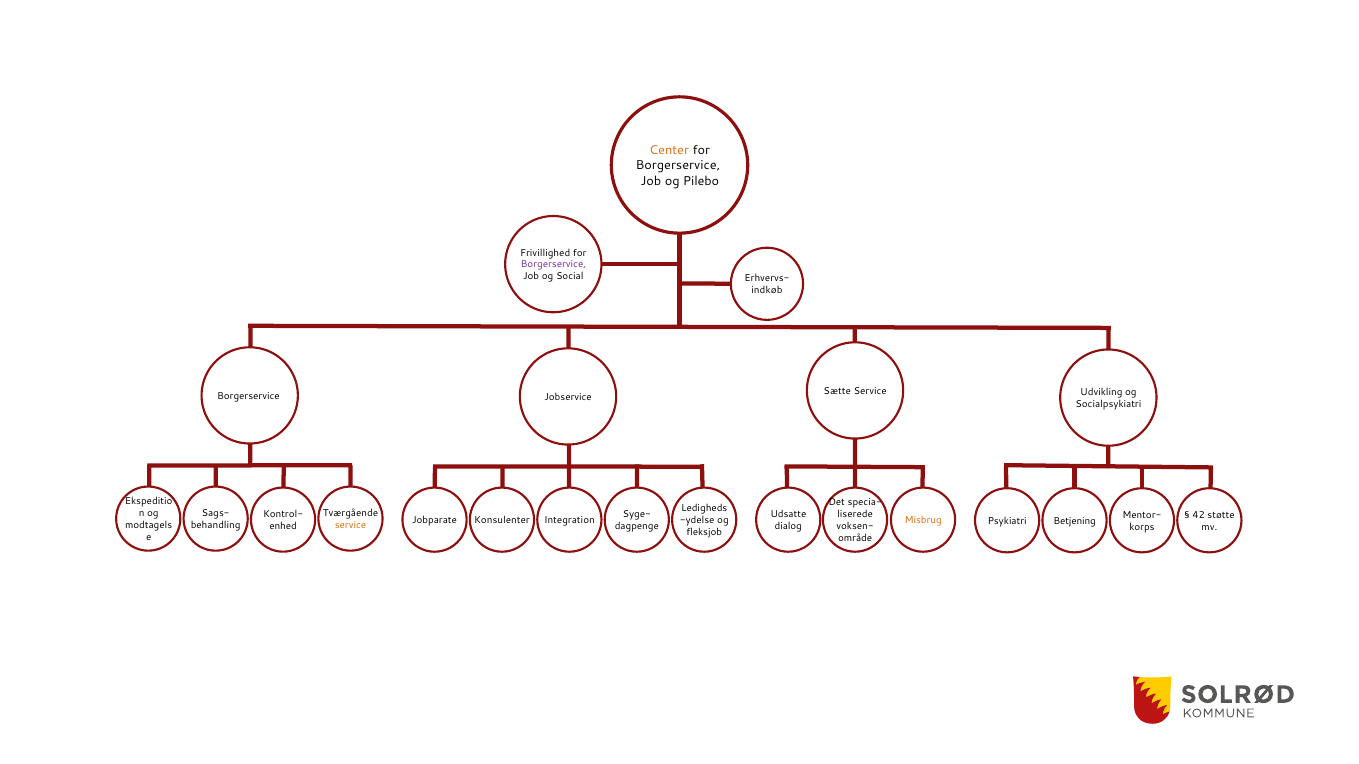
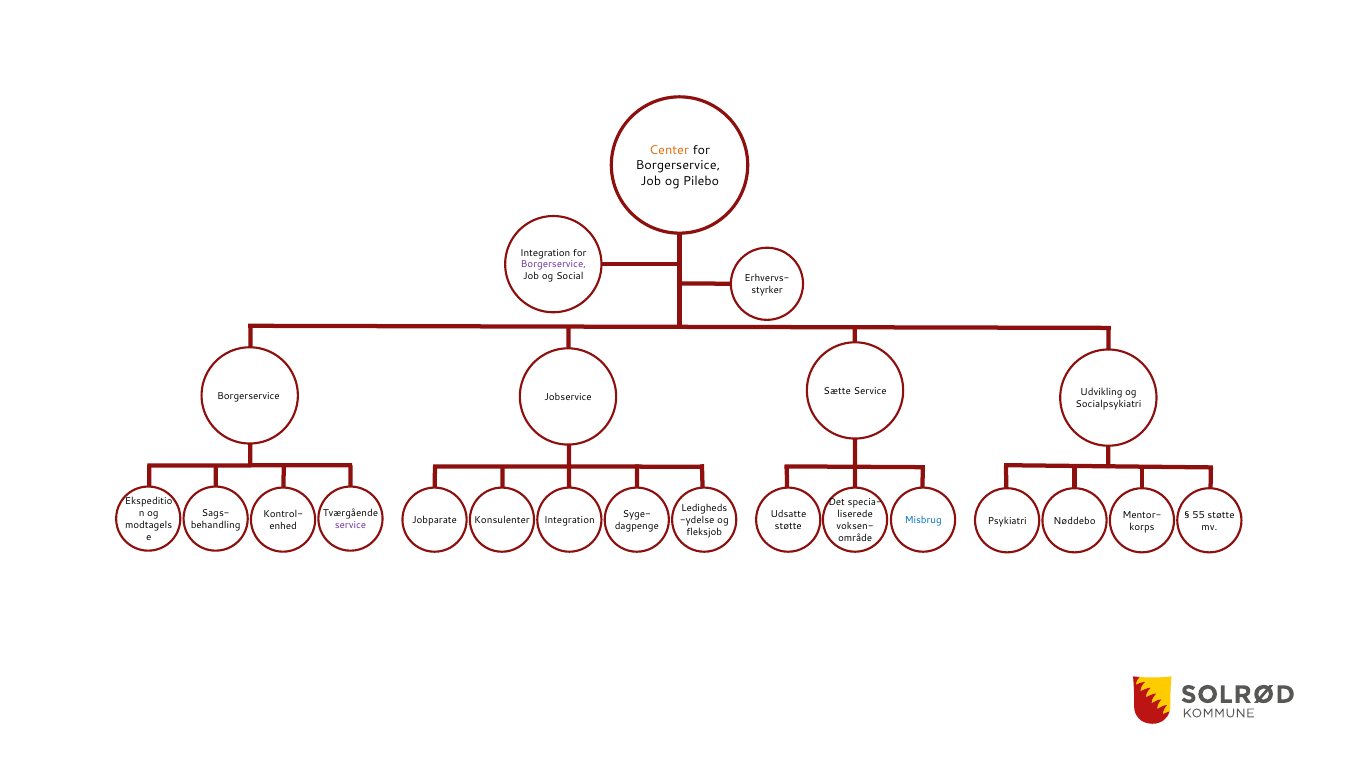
Frivillighed: Frivillighed -> Integration (545, 253)
indkøb: indkøb -> styrker (767, 290)
42: 42 -> 55 (1199, 515)
Misbrug colour: orange -> blue (923, 521)
Betjening: Betjening -> Nøddebo (1075, 521)
service colour: orange -> purple (351, 526)
dialog: dialog -> støtte (788, 527)
